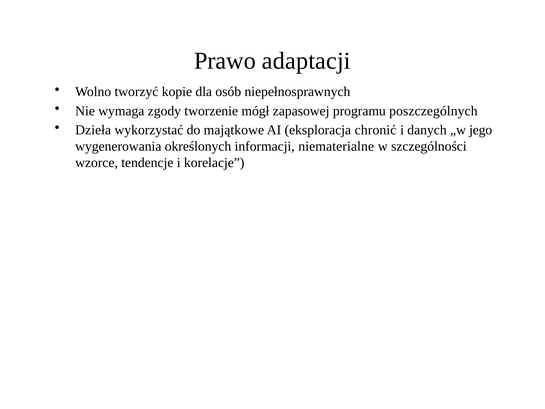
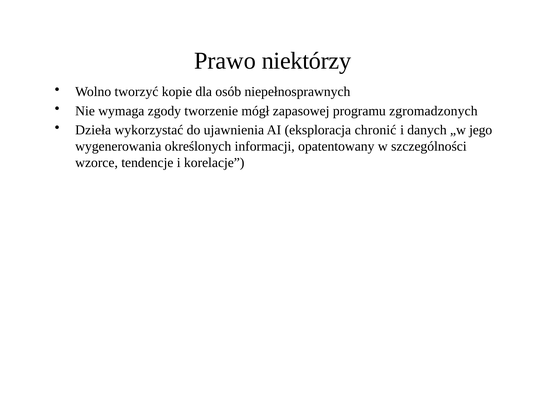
adaptacji: adaptacji -> niektórzy (307, 61)
poszczególnych: poszczególnych -> zgromadzonych (433, 111)
majątkowe: majątkowe -> ujawnienia (234, 130)
niematerialne: niematerialne -> opatentowany (336, 146)
